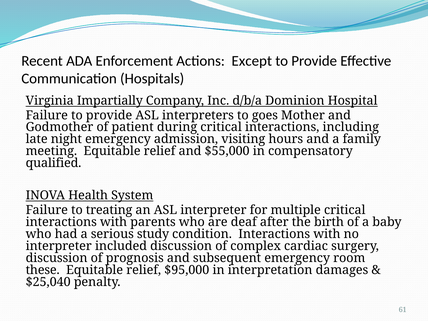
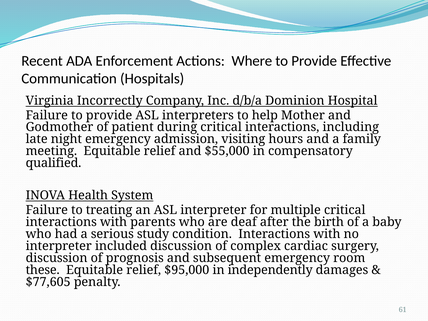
Except: Except -> Where (252, 61)
Impartially: Impartially -> Incorrectly (110, 101)
goes: goes -> help (265, 115)
interpretation: interpretation -> independently (270, 270)
$25,040: $25,040 -> $77,605 (48, 282)
